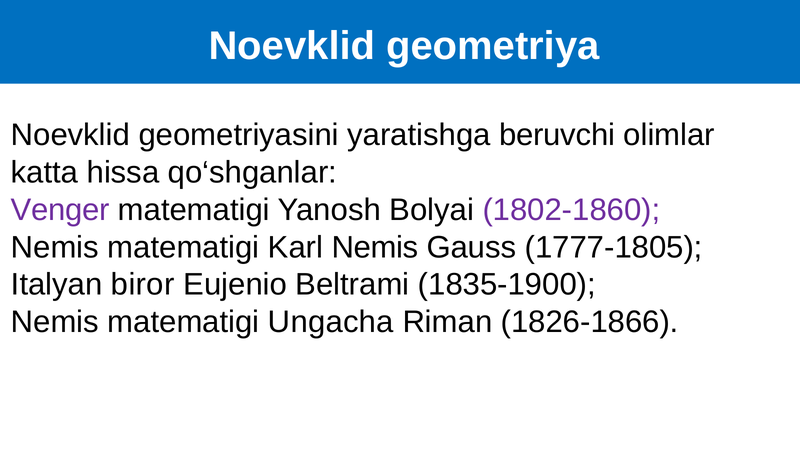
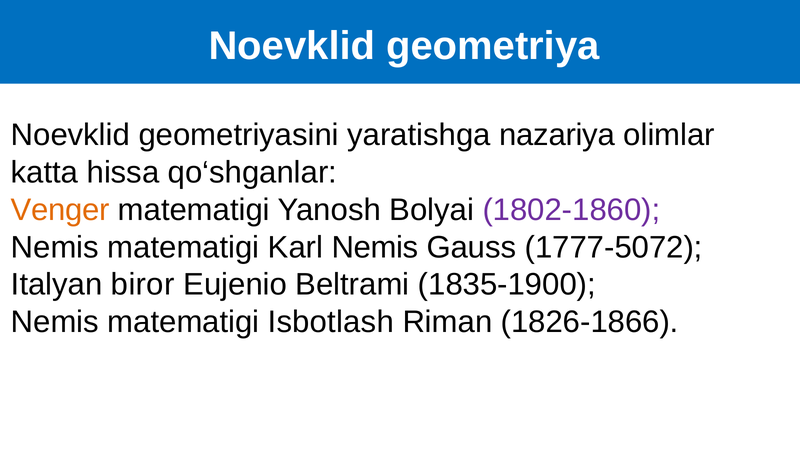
beruvchi: beruvchi -> nazariya (557, 135)
Venger colour: purple -> orange (60, 210)
1777-1805: 1777-1805 -> 1777-5072 (614, 247)
Ungacha: Ungacha -> Isbotlash (331, 322)
